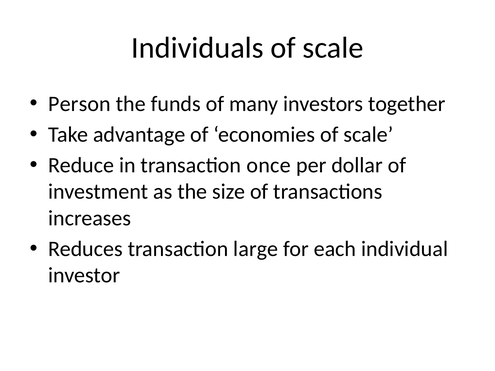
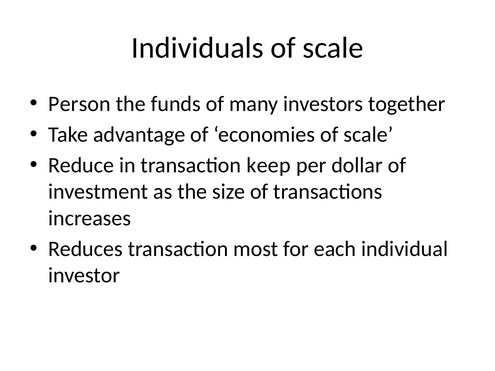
once: once -> keep (269, 165)
large: large -> most (256, 249)
